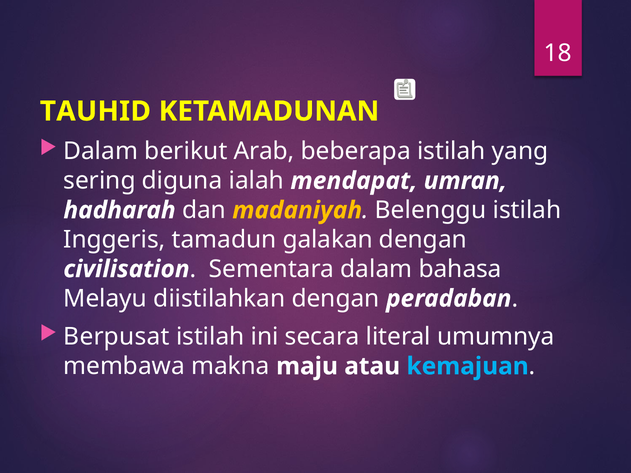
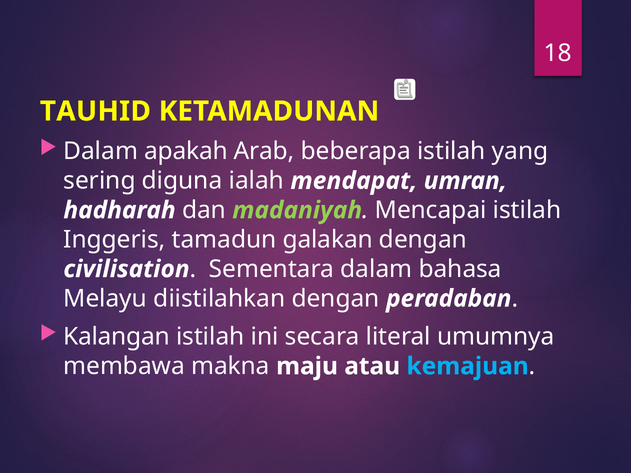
berikut: berikut -> apakah (186, 151)
madaniyah colour: yellow -> light green (297, 210)
Belenggu: Belenggu -> Mencapai (431, 210)
Berpusat: Berpusat -> Kalangan (117, 337)
